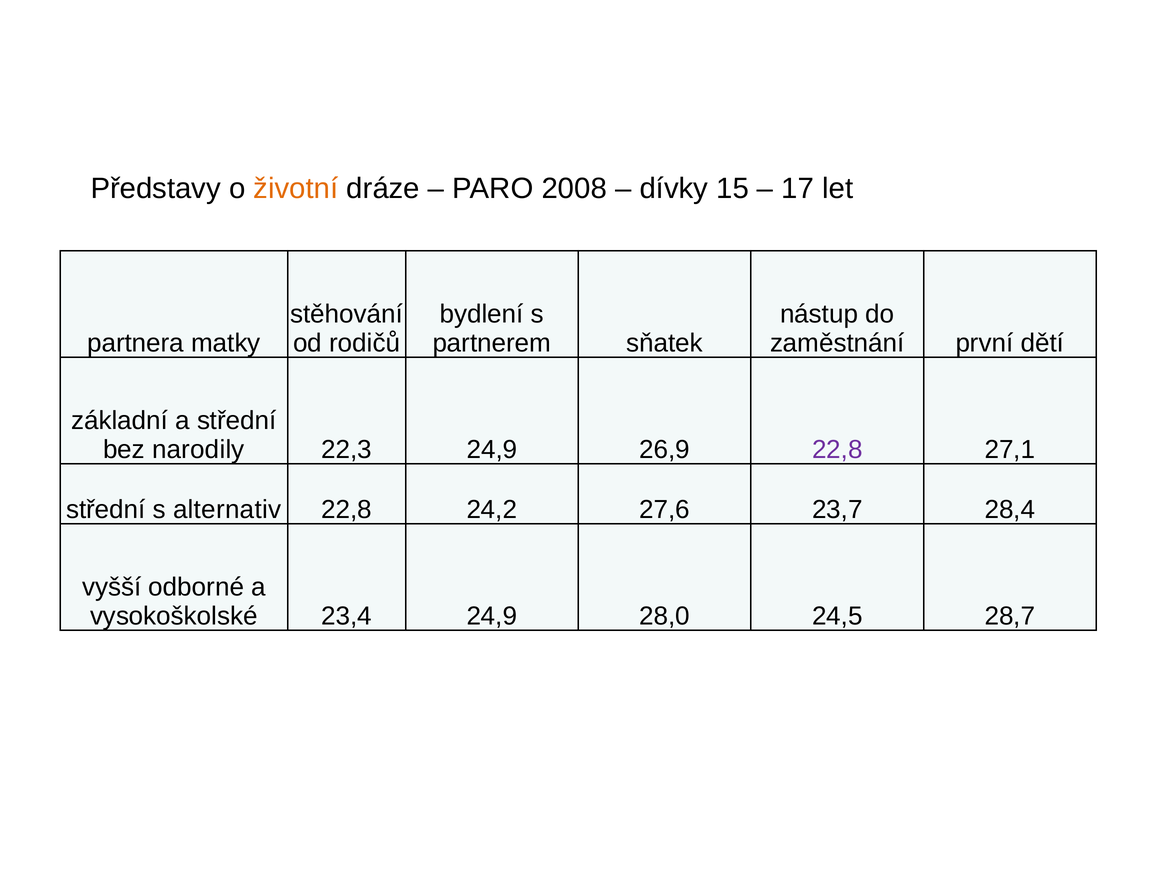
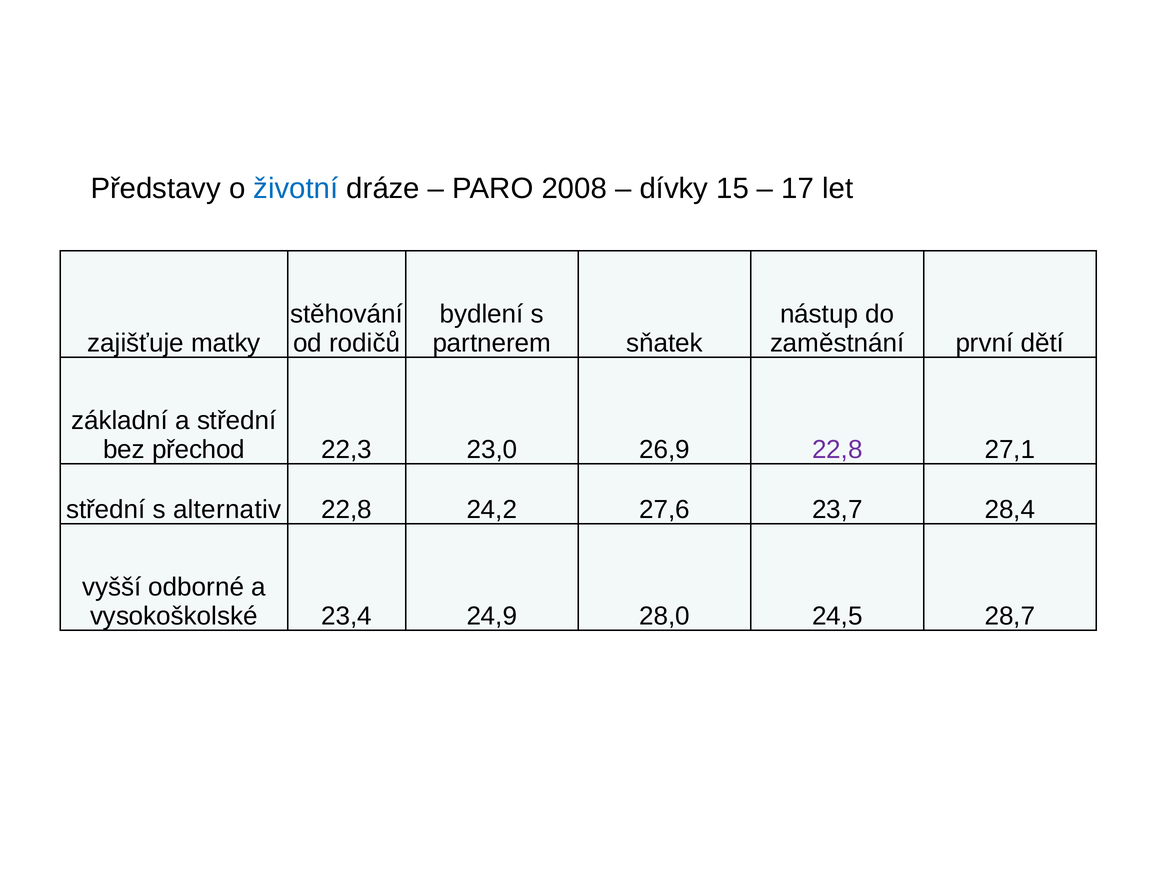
životní colour: orange -> blue (296, 188)
partnera: partnera -> zajišťuje (136, 343)
narodily: narodily -> přechod (199, 450)
22,3 24,9: 24,9 -> 23,0 (492, 450)
